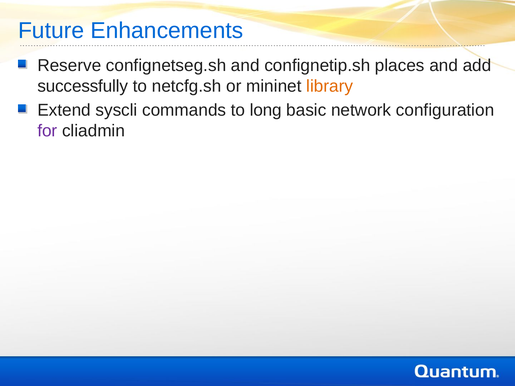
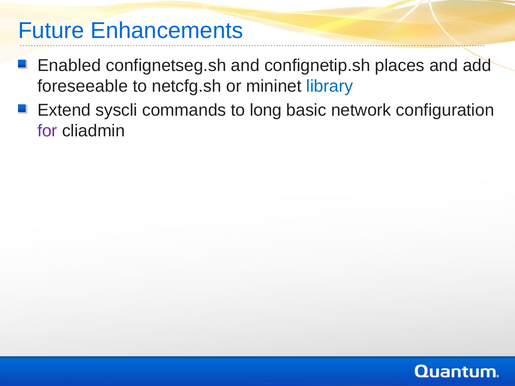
Reserve: Reserve -> Enabled (69, 66)
successfully: successfully -> foreseeable (83, 86)
library colour: orange -> blue (330, 86)
